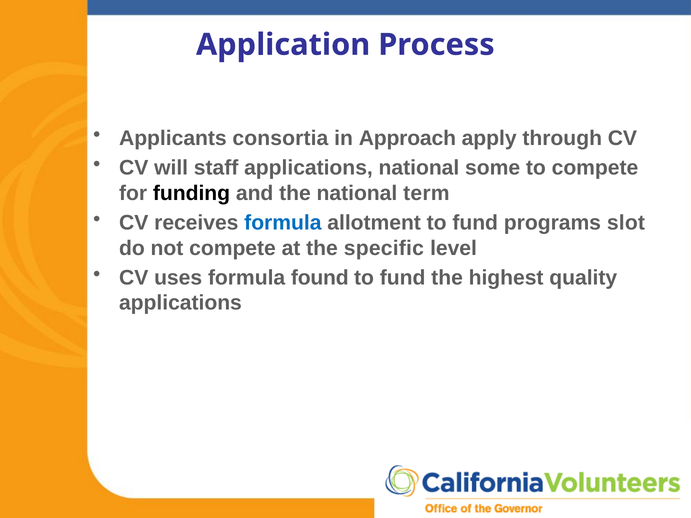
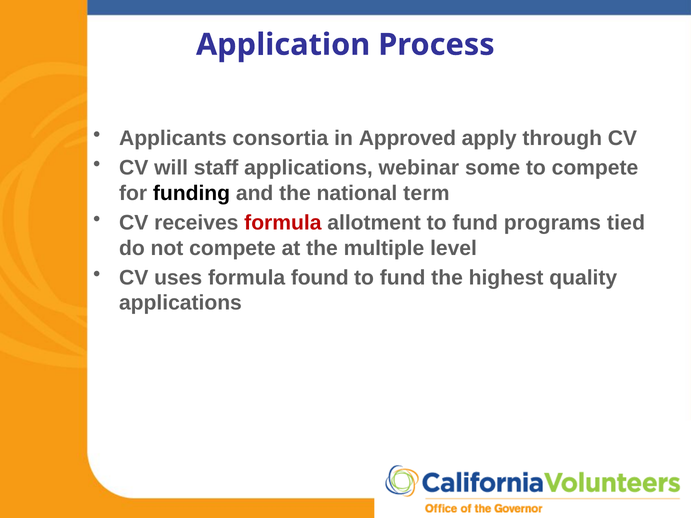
Approach: Approach -> Approved (407, 138)
applications national: national -> webinar (419, 168)
formula colour: blue -> red (283, 223)
slot: slot -> tied (626, 223)
specific: specific -> multiple (384, 248)
